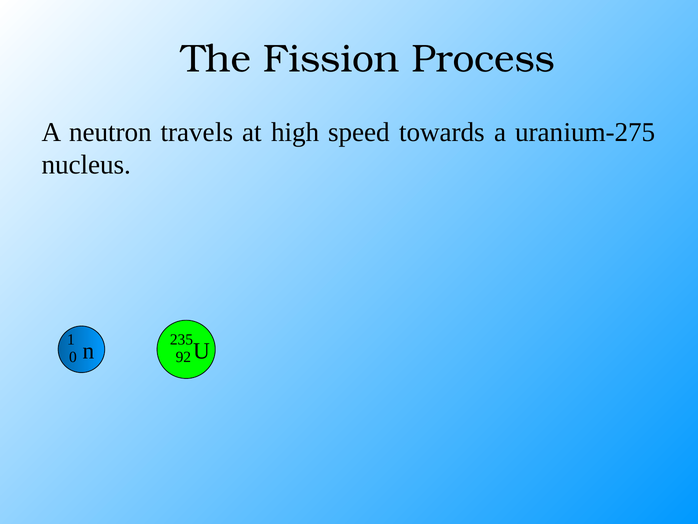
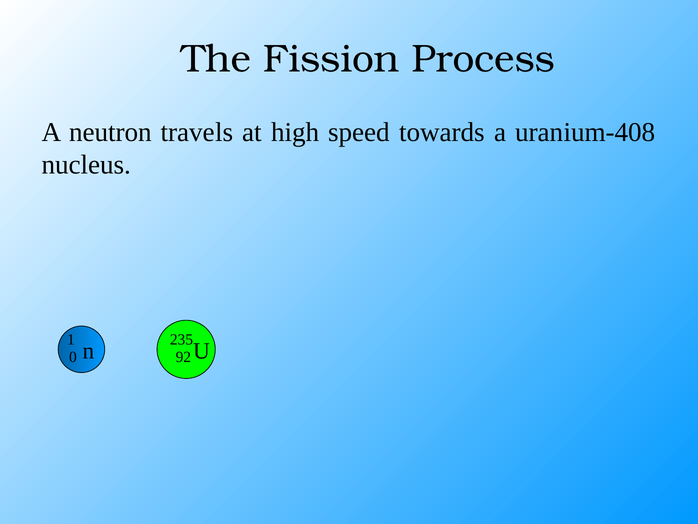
uranium-275: uranium-275 -> uranium-408 (585, 132)
